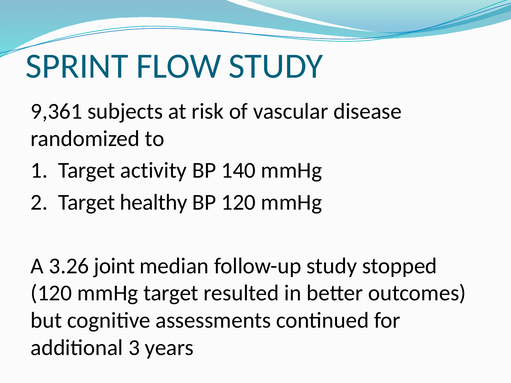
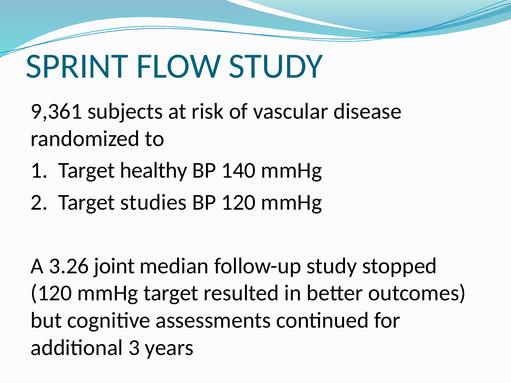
activity: activity -> healthy (154, 171)
healthy: healthy -> studies (154, 202)
